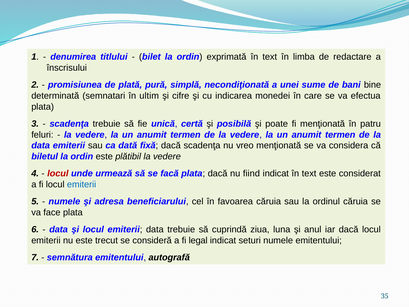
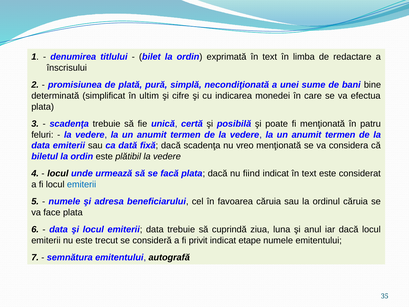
semnatari: semnatari -> simplificat (104, 96)
locul colour: red -> black (58, 173)
legal: legal -> privit (198, 240)
seturi: seturi -> etape (250, 240)
